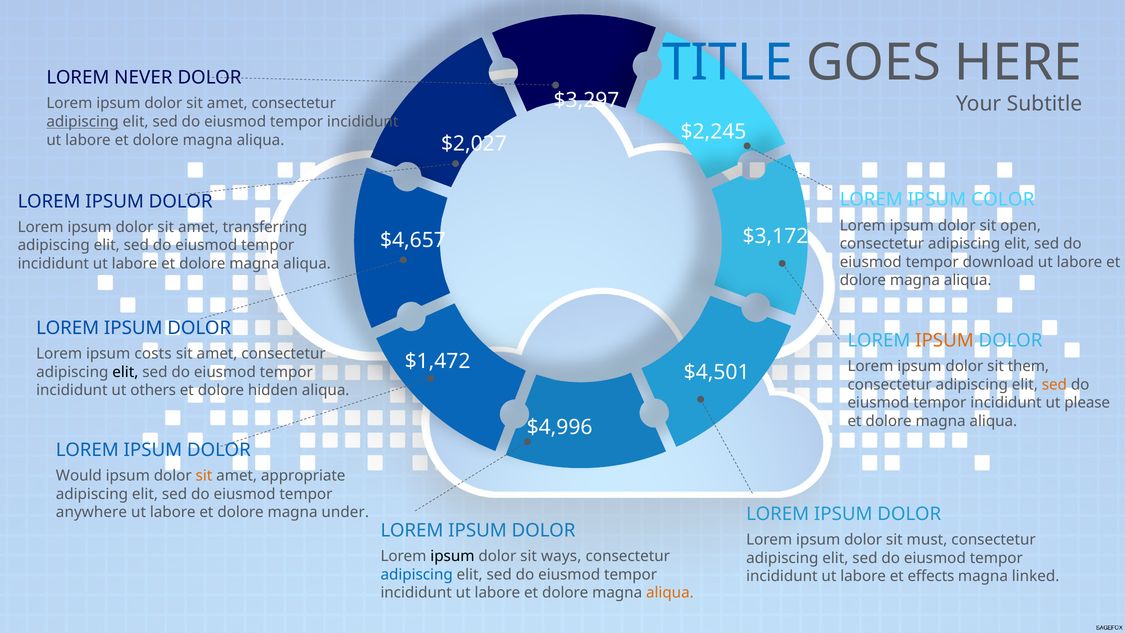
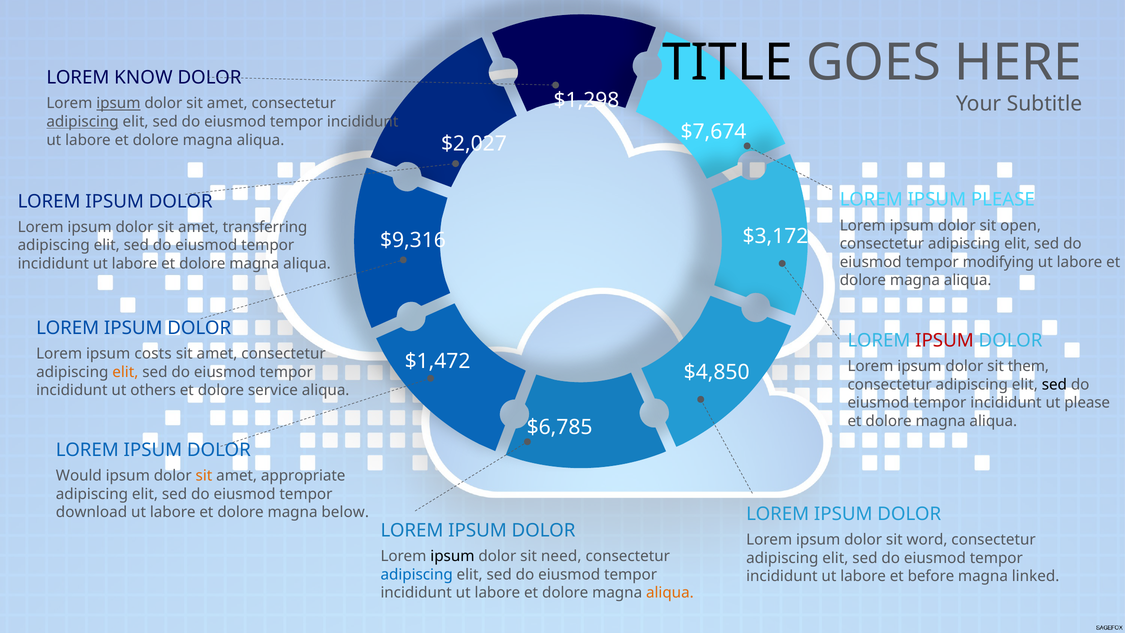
TITLE colour: blue -> black (728, 62)
NEVER: NEVER -> KNOW (143, 78)
$3,297: $3,297 -> $1,298 (586, 101)
ipsum underline: none -> present (118, 103)
$2,245: $2,245 -> $7,674 (713, 132)
IPSUM COLOR: COLOR -> PLEASE (1003, 200)
$4,657: $4,657 -> $9,316 (413, 240)
download: download -> modifying (998, 262)
IPSUM colour: orange -> red (945, 340)
$4,501: $4,501 -> $4,850 (717, 372)
elit colour: black -> orange (125, 372)
sed colour: orange -> black (1054, 384)
hidden: hidden -> service (273, 390)
$4,996: $4,996 -> $6,785 (560, 427)
anywhere: anywhere -> download (92, 512)
under: under -> below (345, 512)
must: must -> word (927, 540)
ways: ways -> need (561, 556)
effects: effects -> before (931, 576)
